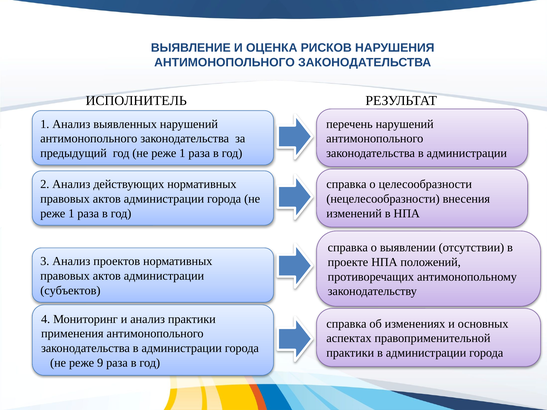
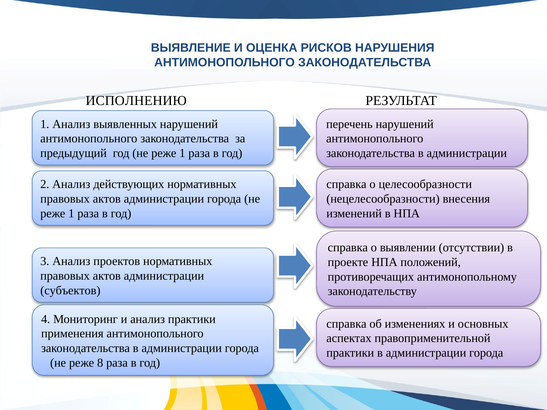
ИСПОЛНИТЕЛЬ: ИСПОЛНИТЕЛЬ -> ИСПОЛНЕНИЮ (136, 101)
9: 9 -> 8 (100, 363)
